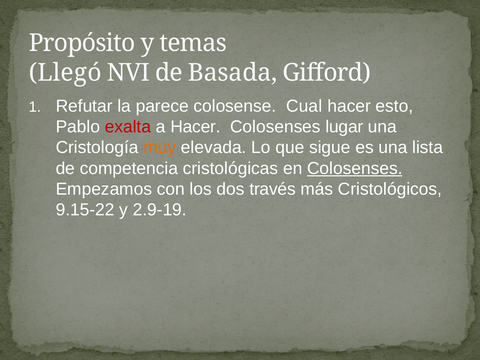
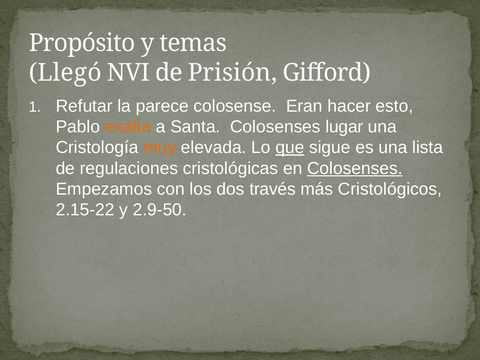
Basada: Basada -> Prisión (233, 73)
Cual: Cual -> Eran (304, 106)
exalta colour: red -> orange (128, 127)
a Hacer: Hacer -> Santa (195, 127)
que underline: none -> present (290, 148)
competencia: competencia -> regulaciones (129, 168)
9.15-22: 9.15-22 -> 2.15-22 (85, 210)
2.9-19: 2.9-19 -> 2.9-50 (160, 210)
